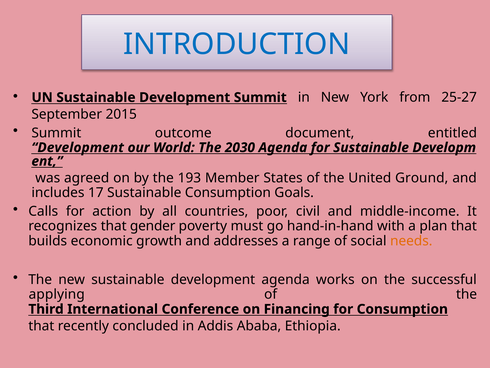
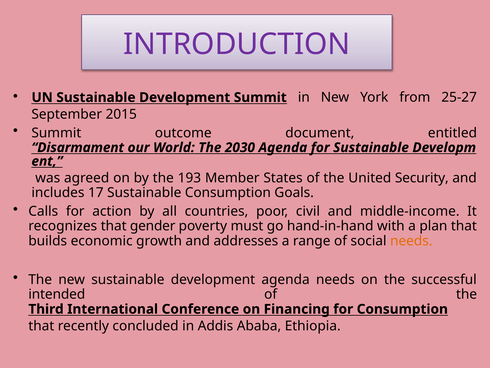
INTRODUCTION colour: blue -> purple (237, 44)
Development: Development -> Disarmament (78, 147)
Ground: Ground -> Security (422, 178)
agenda works: works -> needs (335, 279)
applying: applying -> intended (57, 294)
